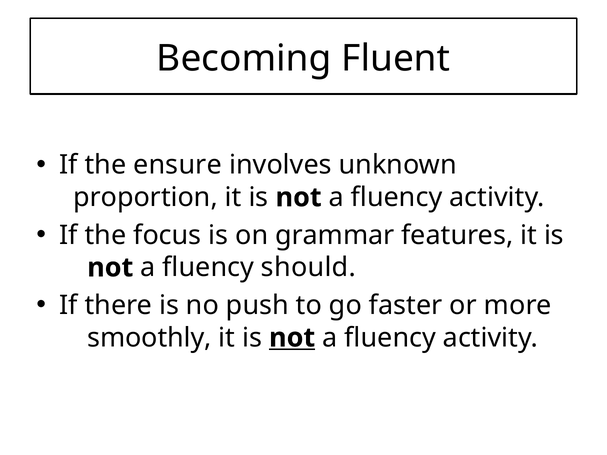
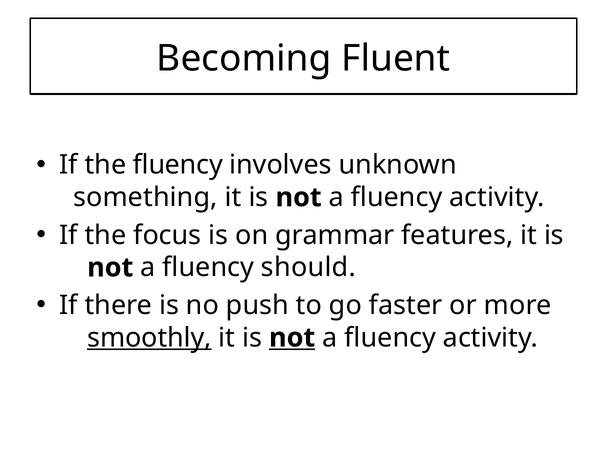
the ensure: ensure -> fluency (178, 165)
proportion: proportion -> something (145, 198)
smoothly underline: none -> present (149, 338)
